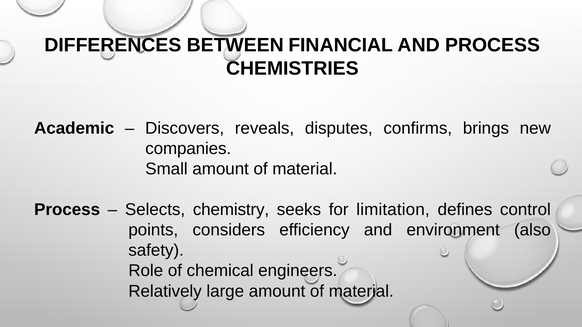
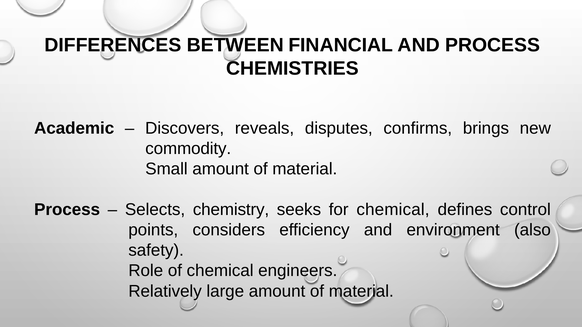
companies: companies -> commodity (188, 149)
for limitation: limitation -> chemical (393, 210)
